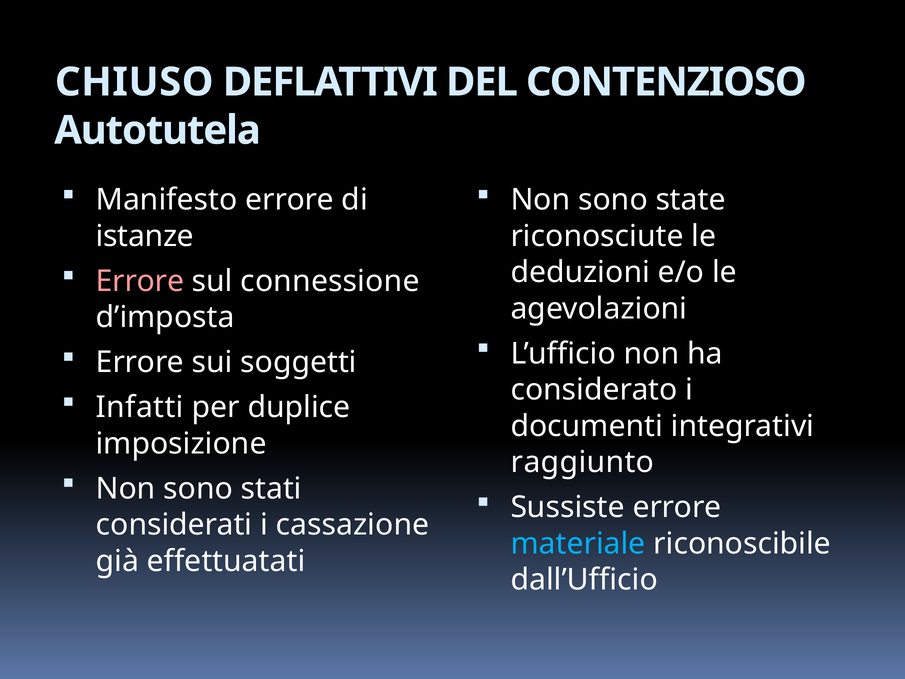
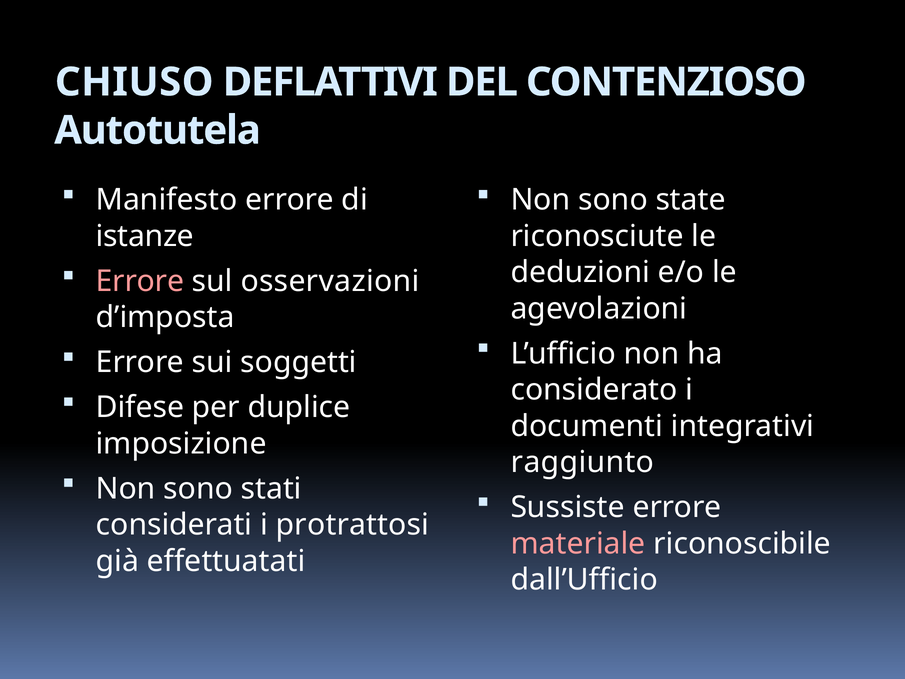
connessione: connessione -> osservazioni (330, 281)
Infatti: Infatti -> Difese (140, 407)
cassazione: cassazione -> protrattosi (352, 525)
materiale colour: light blue -> pink (578, 543)
